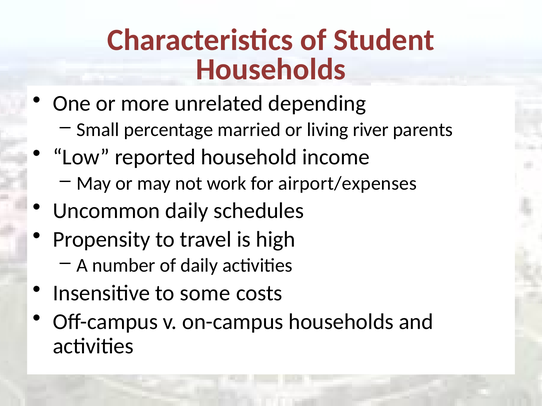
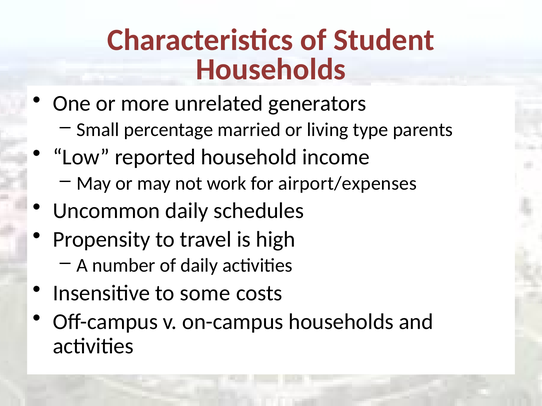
depending: depending -> generators (317, 104)
river: river -> type (371, 130)
